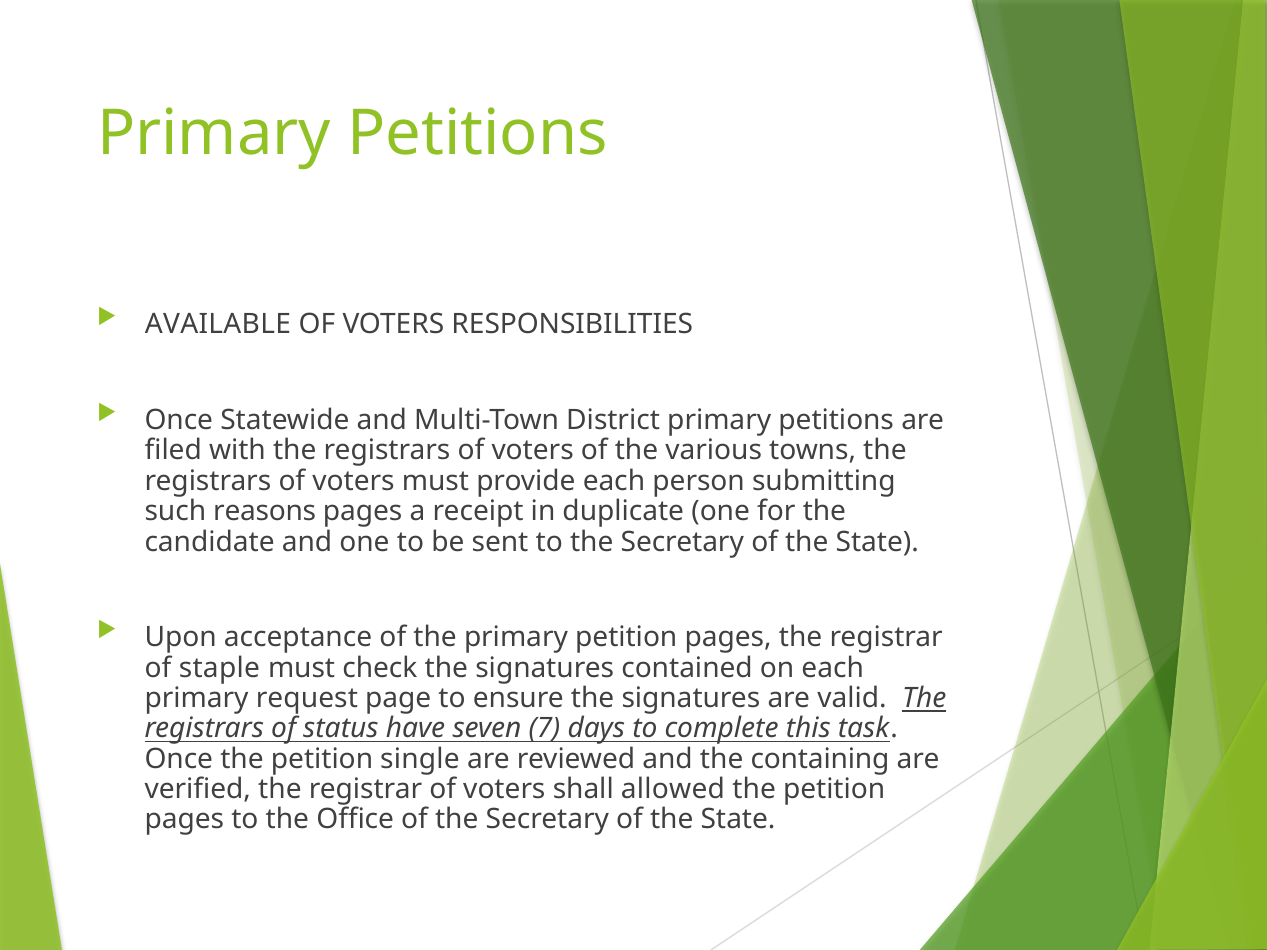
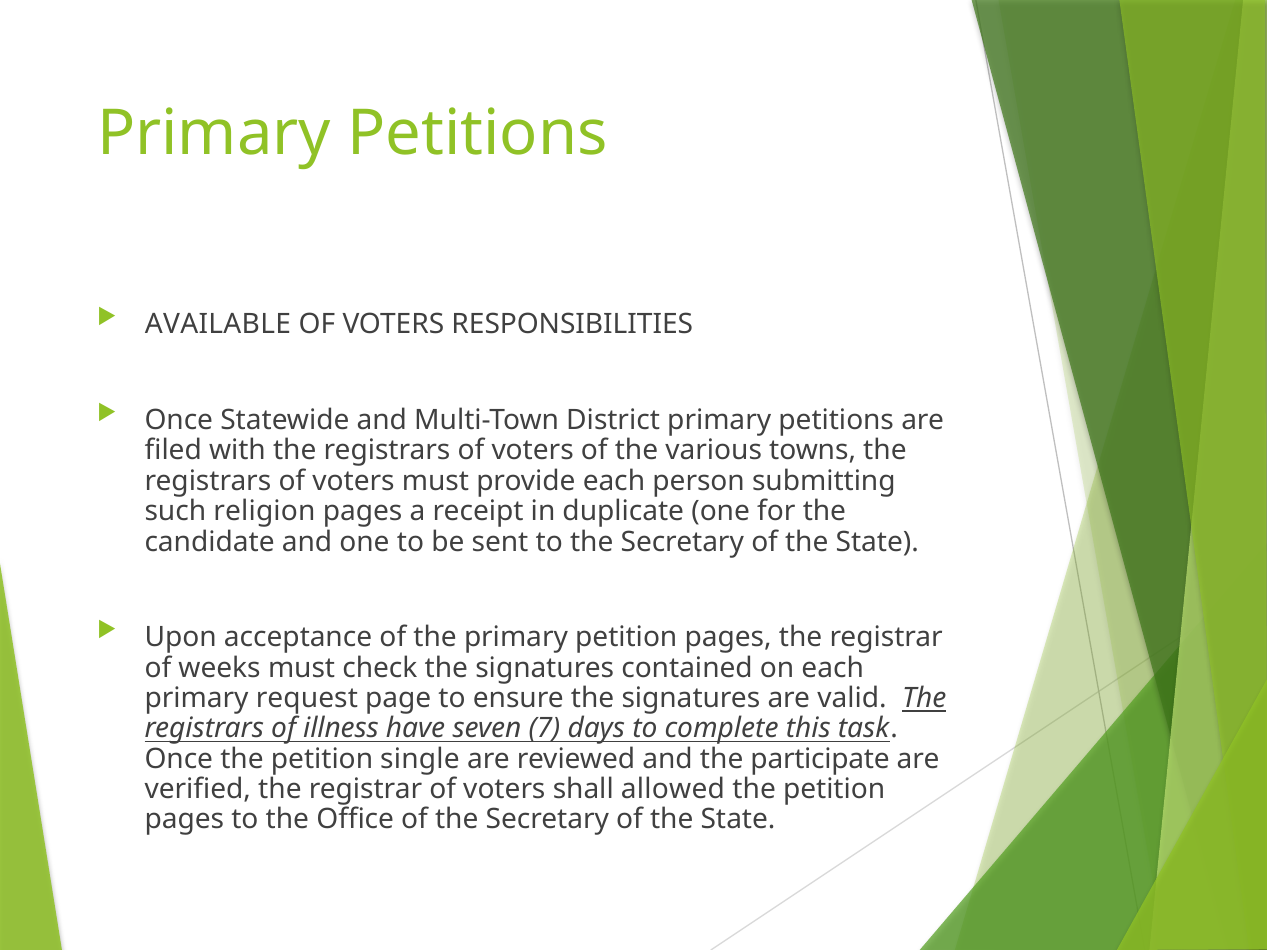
reasons: reasons -> religion (264, 511)
staple: staple -> weeks (220, 668)
status: status -> illness (341, 729)
containing: containing -> participate (820, 759)
